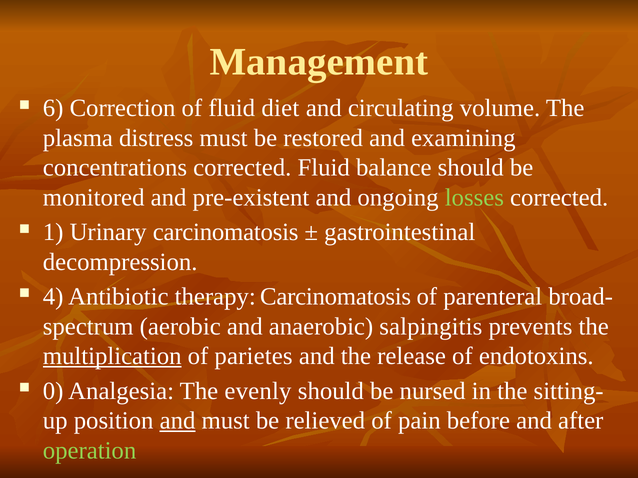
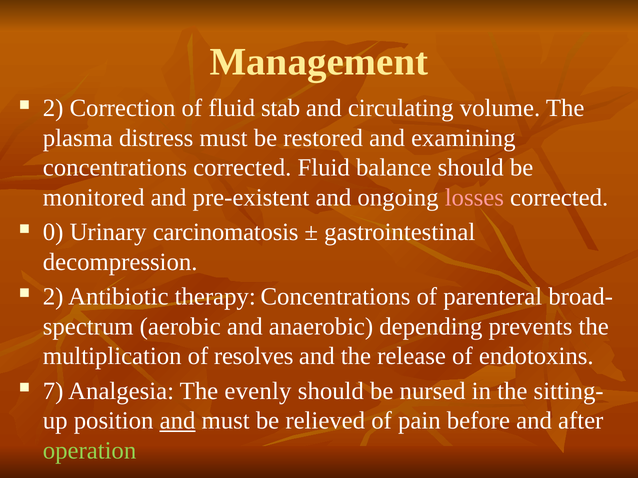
6: 6 -> 2 (53, 108)
diet: diet -> stab (281, 108)
losses colour: light green -> pink (474, 198)
1: 1 -> 0 (53, 232)
4: 4 -> 2 (53, 297)
therapy Carcinomatosis: Carcinomatosis -> Concentrations (335, 297)
salpingitis: salpingitis -> depending (431, 327)
multiplication underline: present -> none (112, 357)
parietes: parietes -> resolves (254, 357)
0: 0 -> 7 (53, 391)
